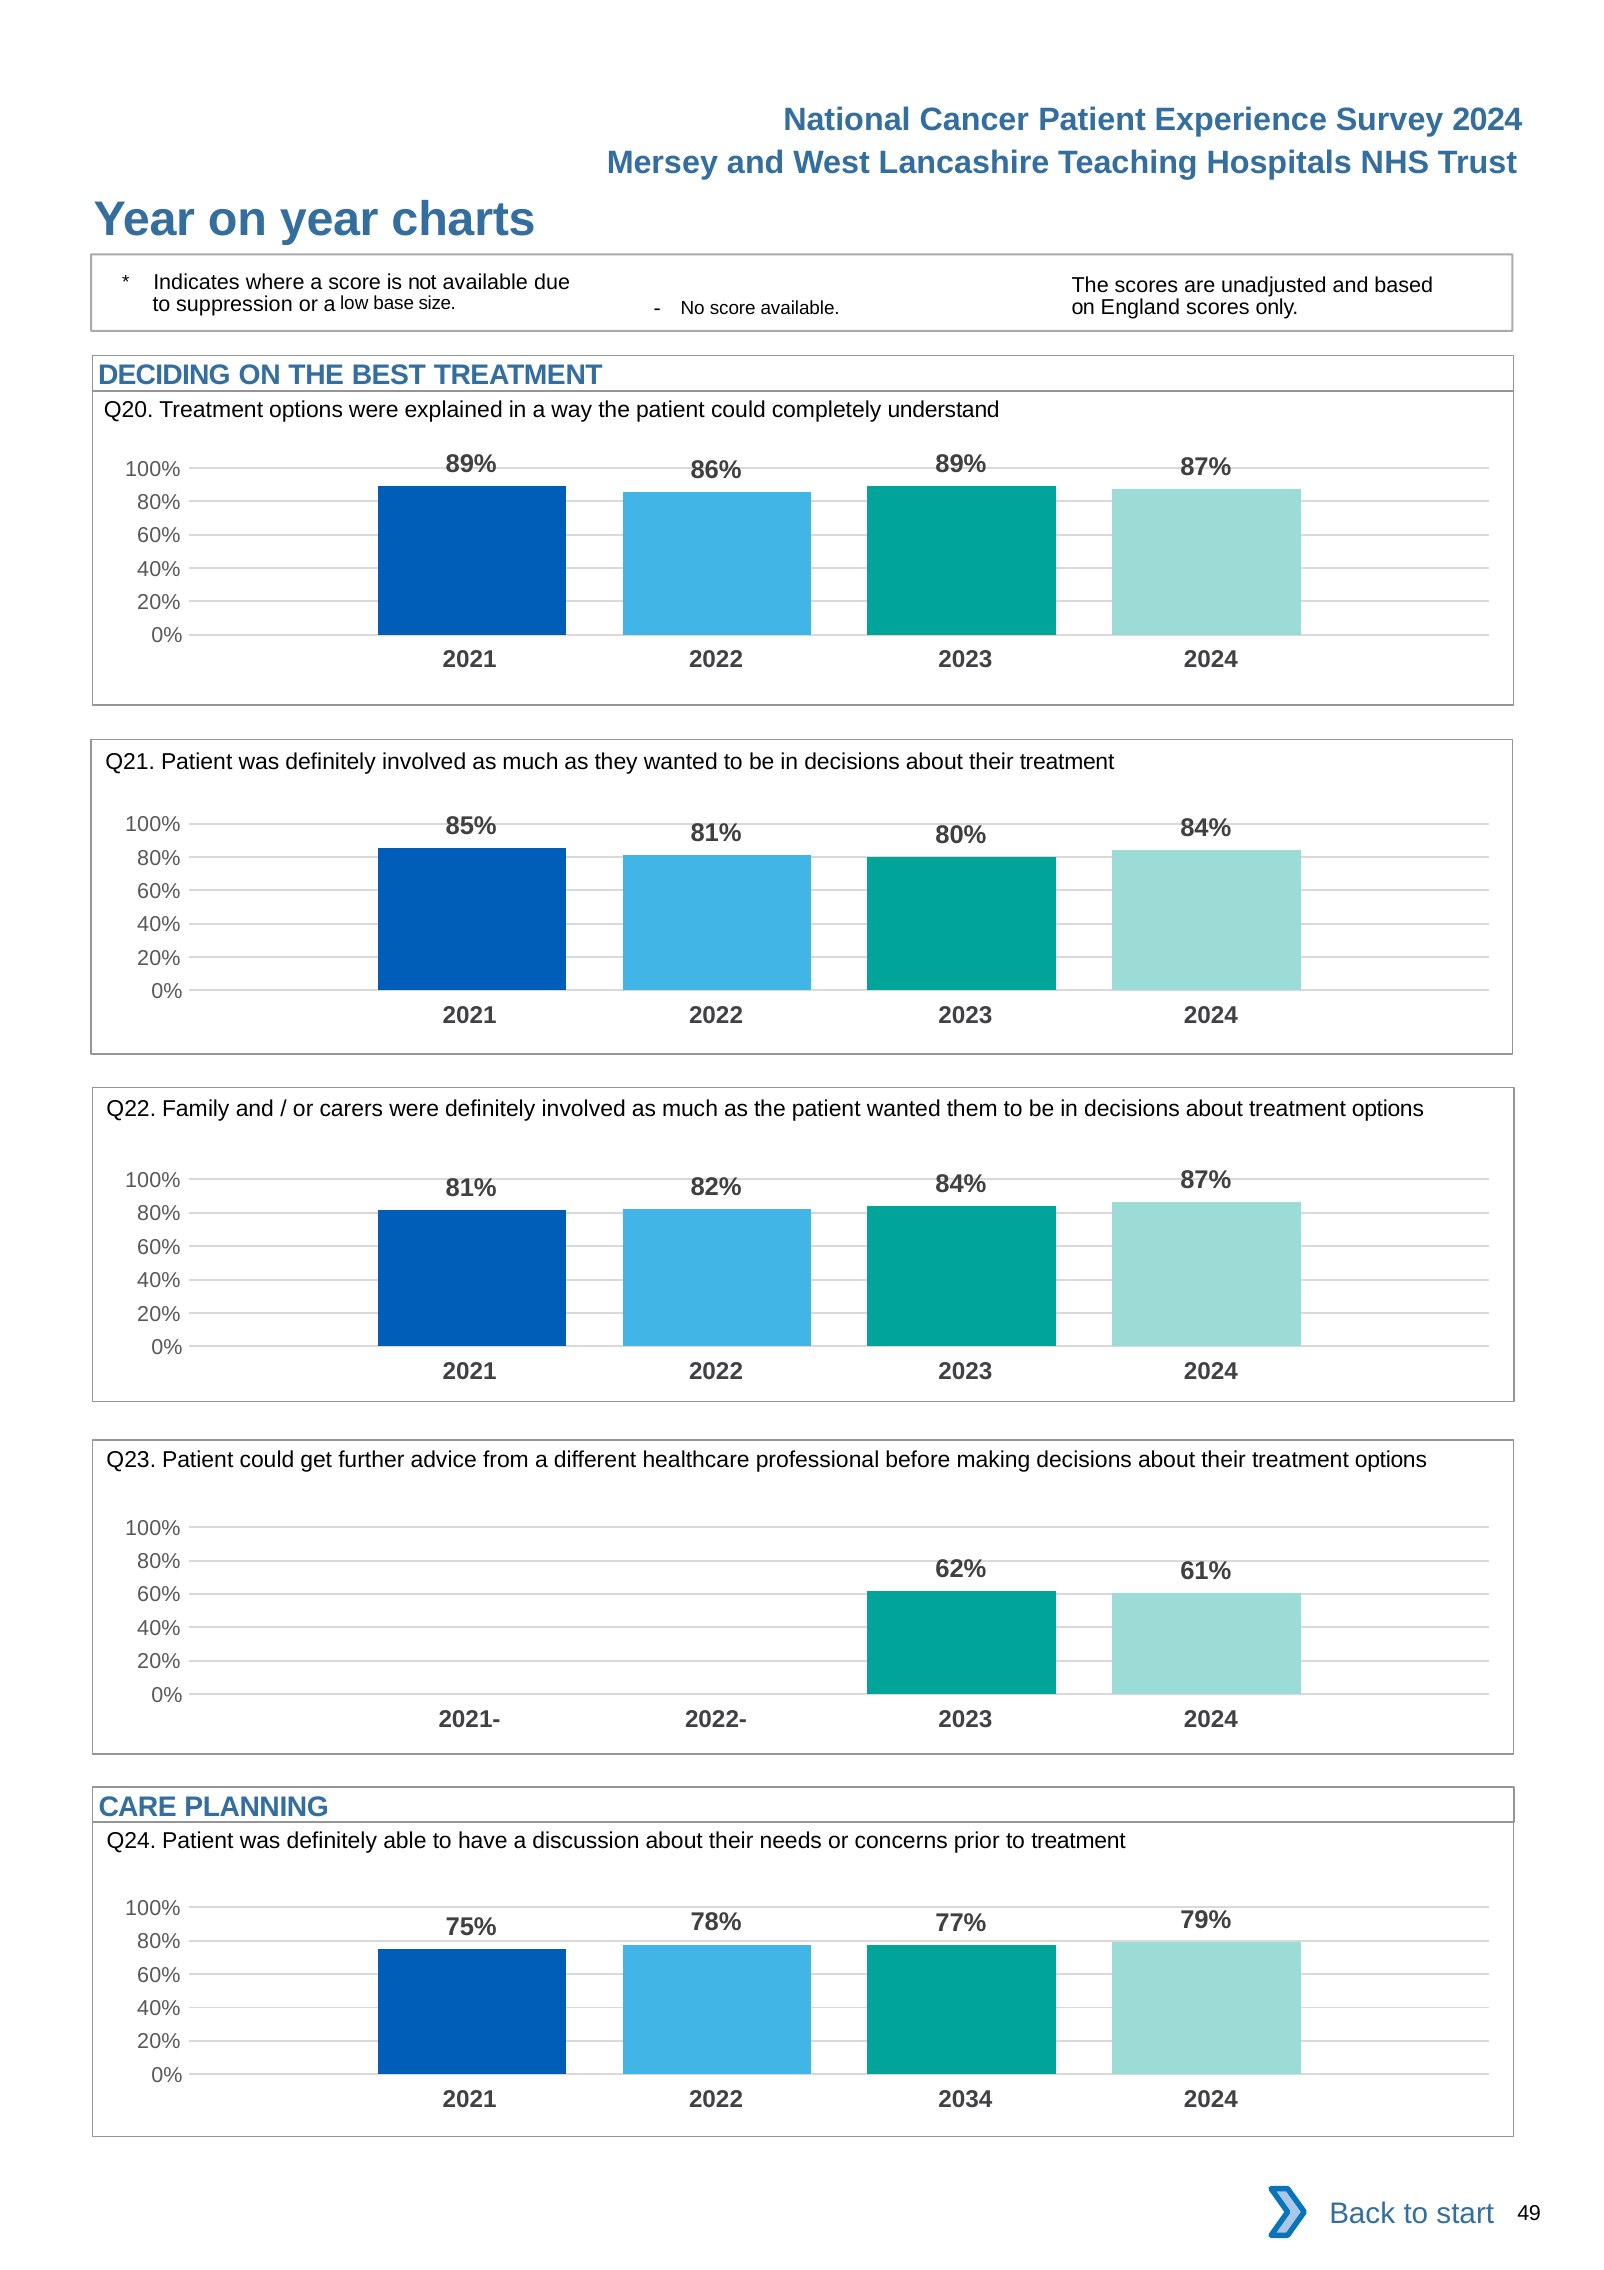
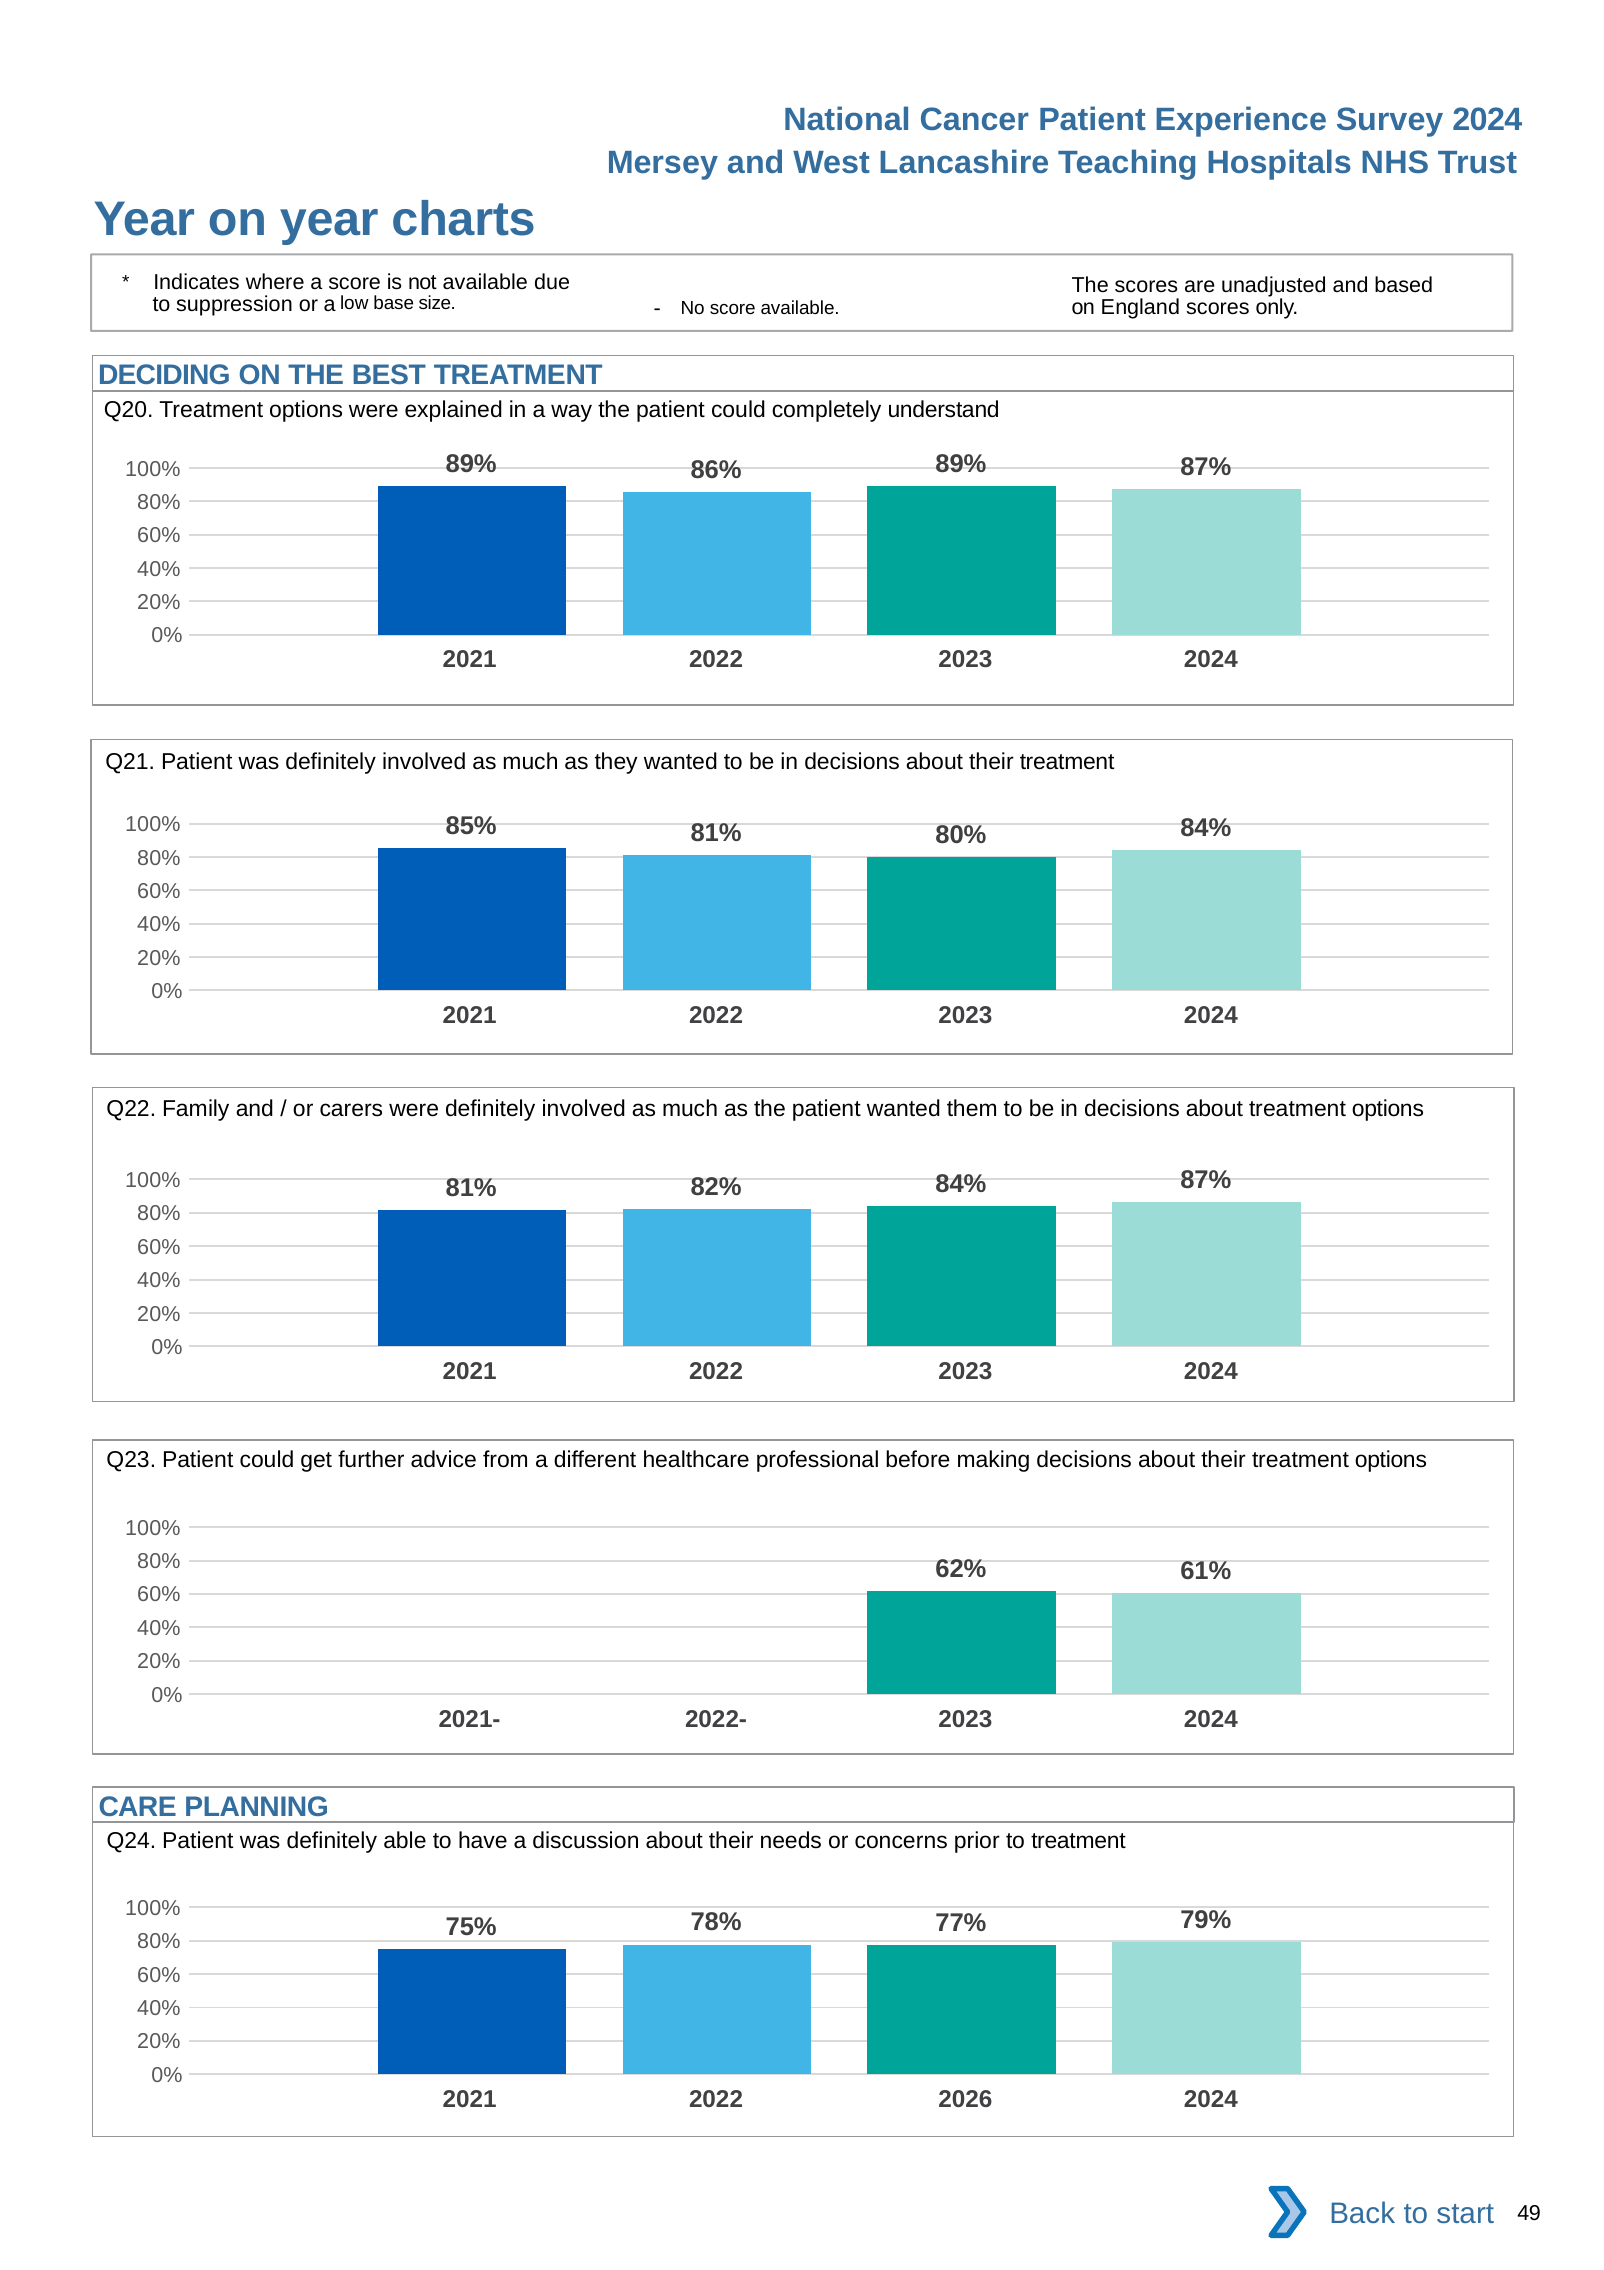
2034: 2034 -> 2026 (965, 2099)
